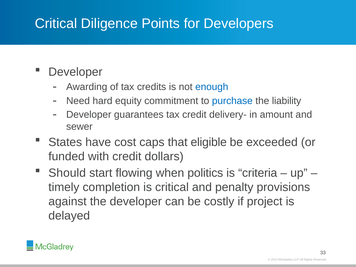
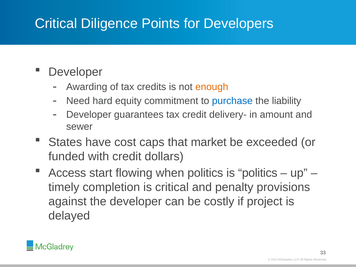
enough colour: blue -> orange (212, 87)
eligible: eligible -> market (209, 142)
Should: Should -> Access (67, 173)
is criteria: criteria -> politics (258, 173)
